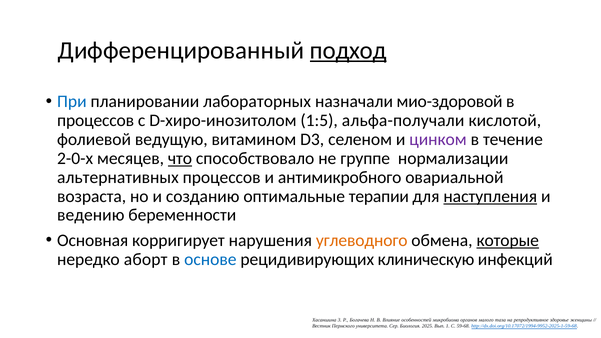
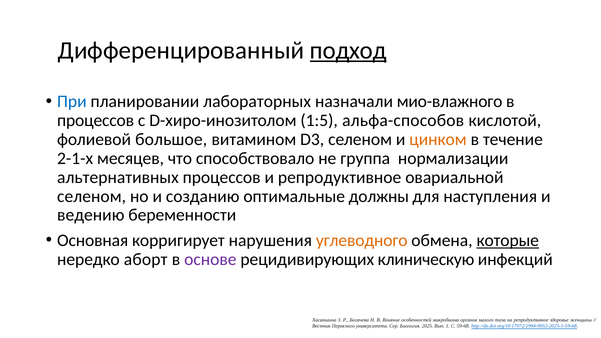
мио-здоровой: мио-здоровой -> мио-влажного (450, 102)
альфа-получали: альфа-получали -> альфа-способов (403, 121)
ведущую: ведущую -> большое (171, 139)
цинком colour: purple -> orange (438, 139)
2-0-х: 2-0-х -> 2-1-х (75, 158)
что underline: present -> none (180, 158)
группе: группе -> группа (365, 158)
и антимикробного: антимикробного -> репродуктивное (340, 177)
возраста: возраста -> селеном (92, 196)
терапии: терапии -> должны (379, 196)
наступления underline: present -> none (490, 196)
основе colour: blue -> purple (210, 259)
